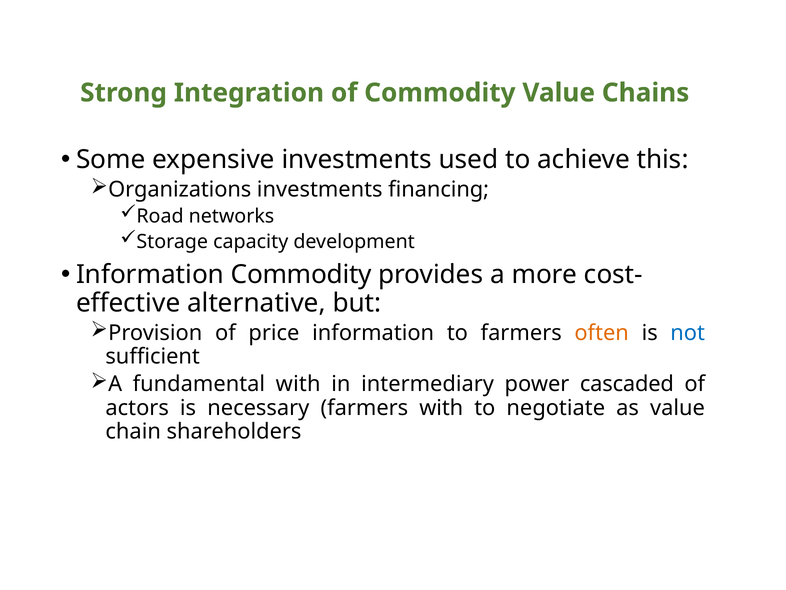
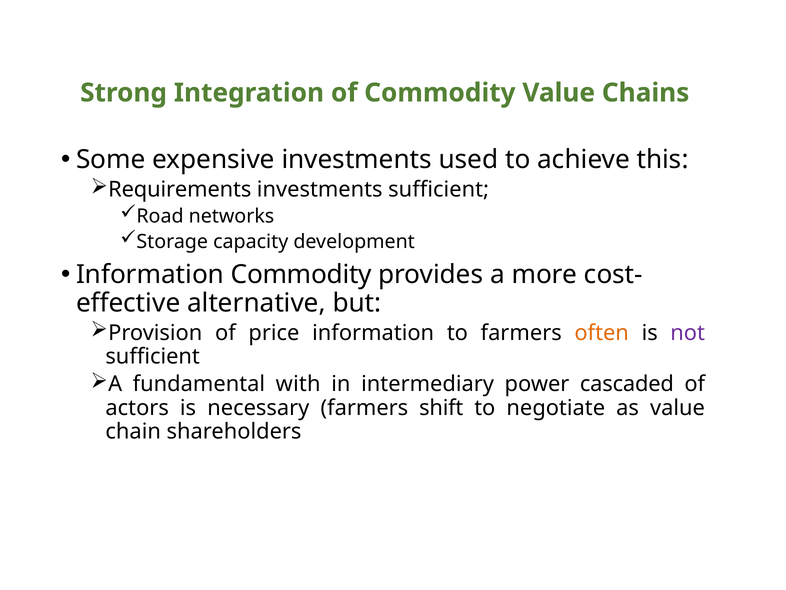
Organizations: Organizations -> Requirements (180, 190)
investments financing: financing -> sufficient (439, 190)
not colour: blue -> purple (688, 333)
farmers with: with -> shift (441, 407)
